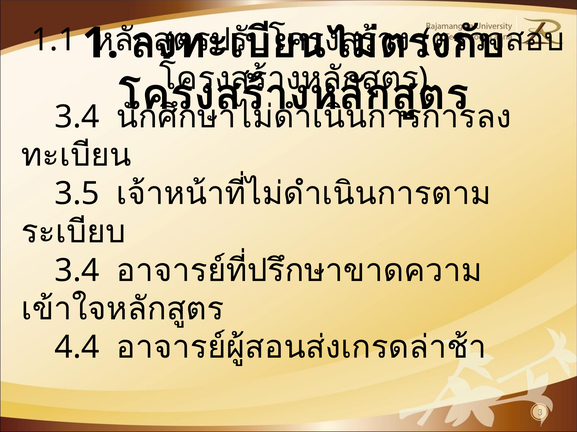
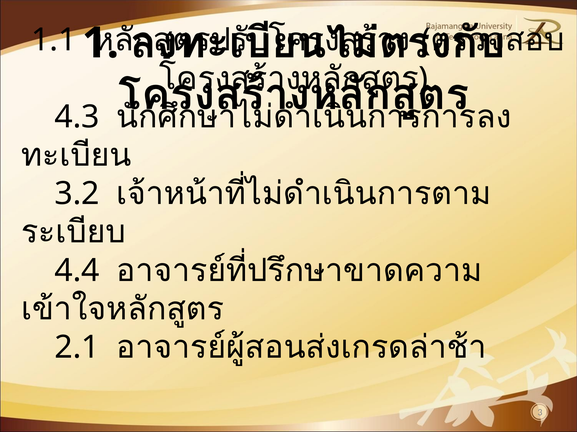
3.4: 3.4 -> 4.3 (77, 117)
3.5: 3.5 -> 3.2 (77, 194)
3.4: 3.4 -> 4.4 (77, 271)
4.4: 4.4 -> 2.1 (77, 348)
